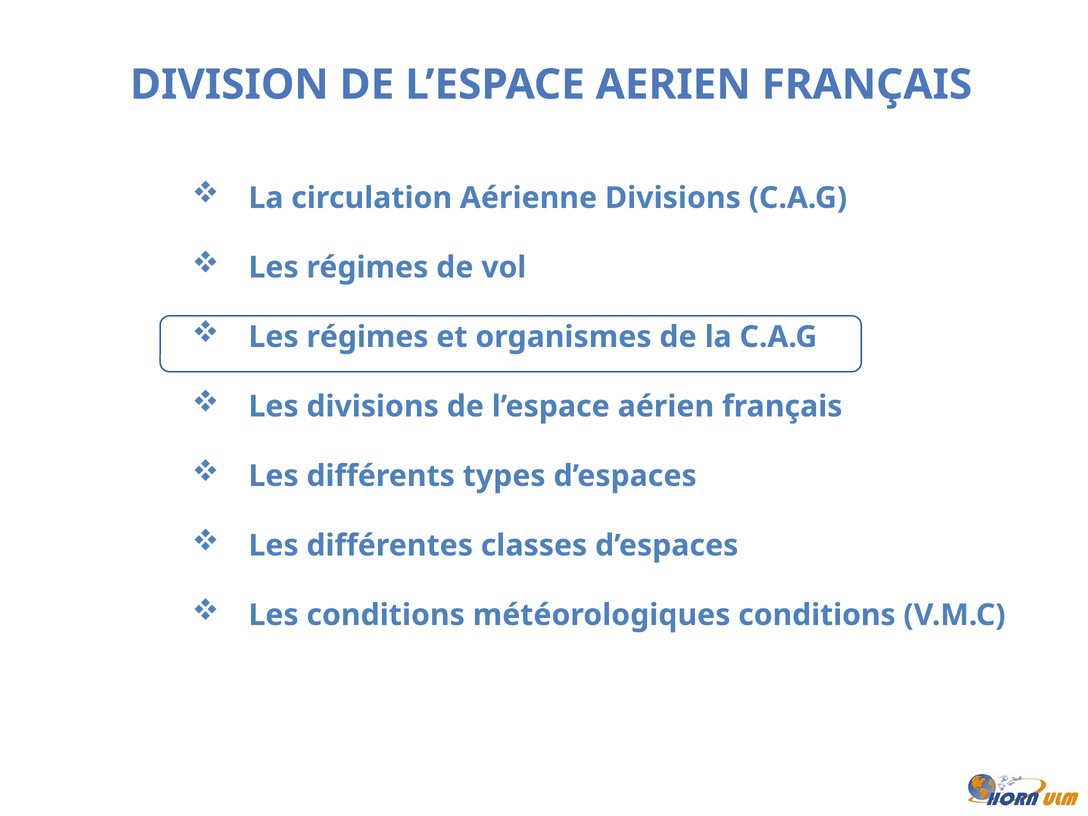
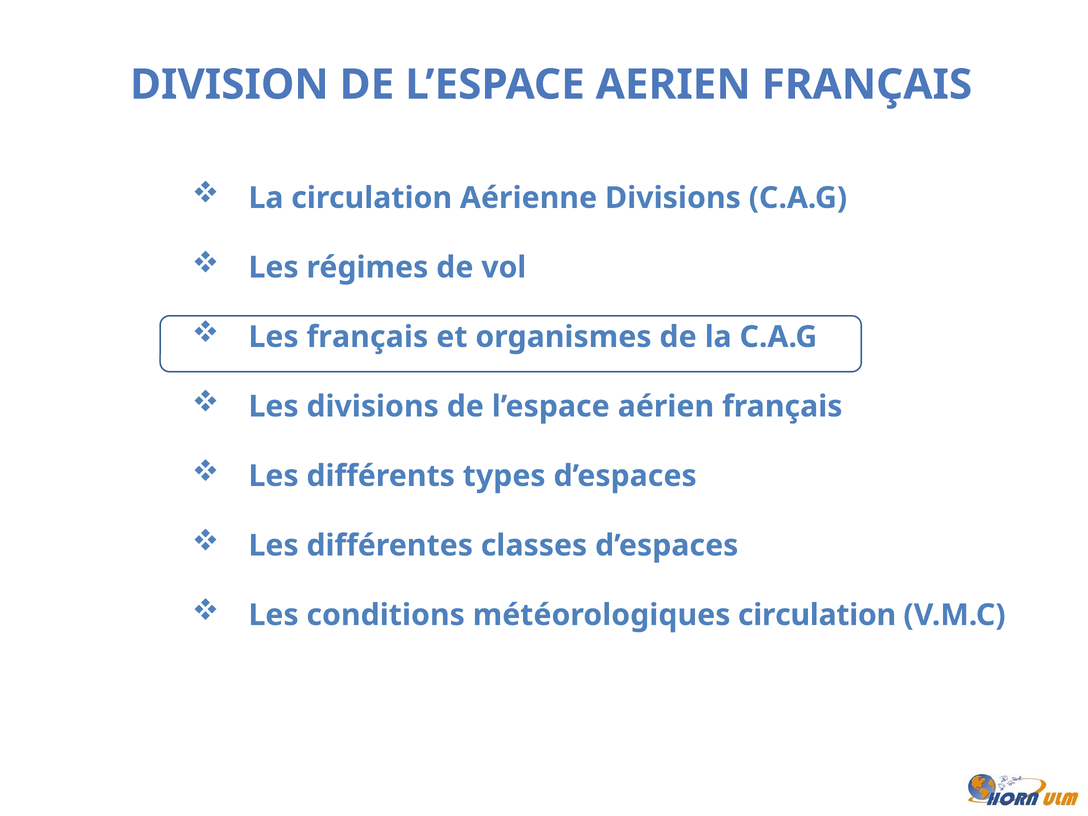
régimes: régimes -> français (367, 337)
météorologiques conditions: conditions -> circulation (817, 615)
